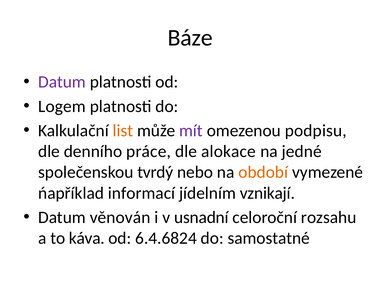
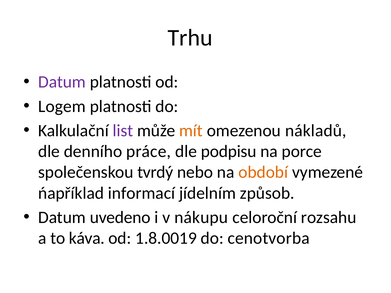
Báze: Báze -> Trhu (190, 38)
list colour: orange -> purple (123, 131)
mít colour: purple -> orange (191, 131)
podpisu: podpisu -> nákladů (316, 131)
alokace: alokace -> podpisu (229, 152)
jedné: jedné -> porce (302, 152)
vznikají: vznikají -> způsob (267, 193)
věnován: věnován -> uvedeno (120, 218)
usnadní: usnadní -> nákupu (201, 218)
6.4.6824: 6.4.6824 -> 1.8.0019 (166, 238)
samostatné: samostatné -> cenotvorba (269, 238)
